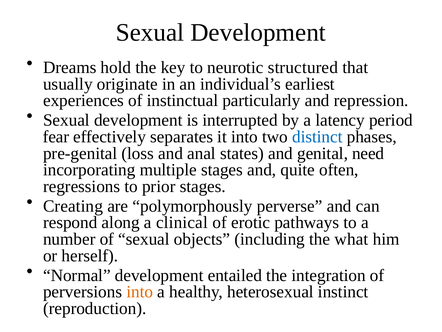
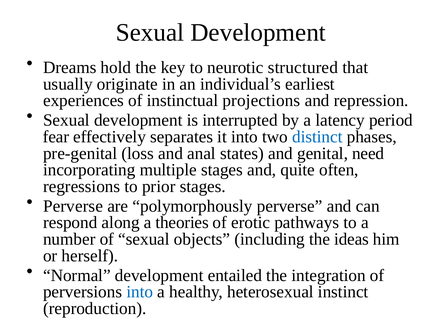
particularly: particularly -> projections (261, 100)
Creating: Creating -> Perverse (73, 206)
clinical: clinical -> theories (182, 222)
what: what -> ideas (352, 239)
into colour: orange -> blue (140, 291)
